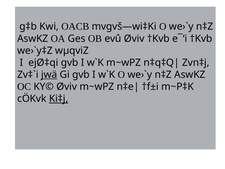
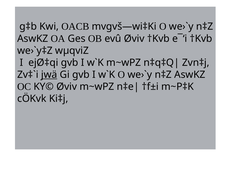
Ki‡j underline: present -> none (59, 98)
